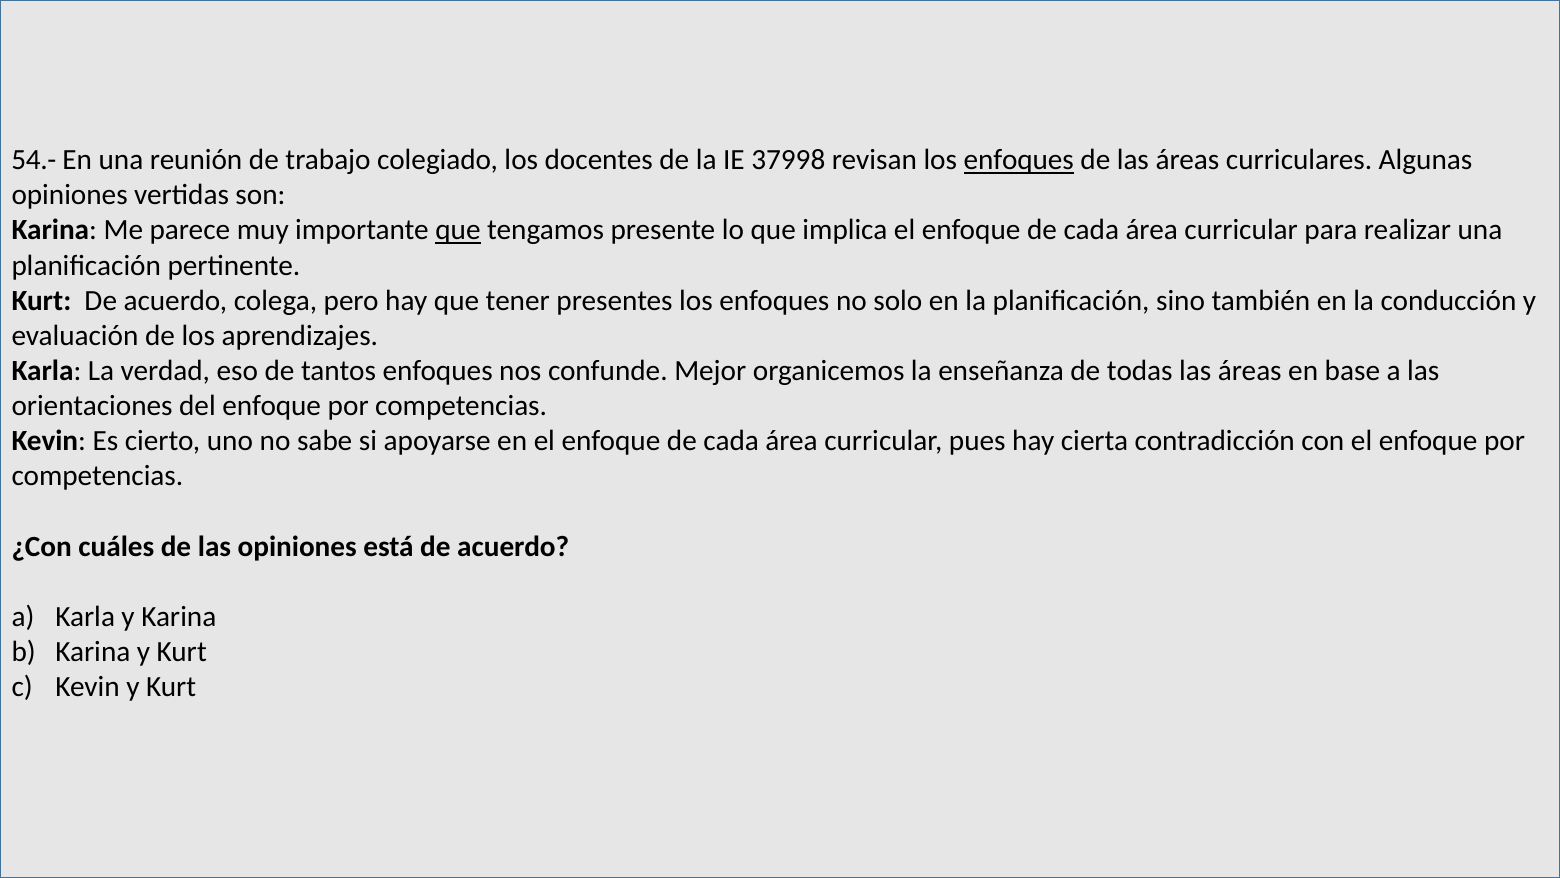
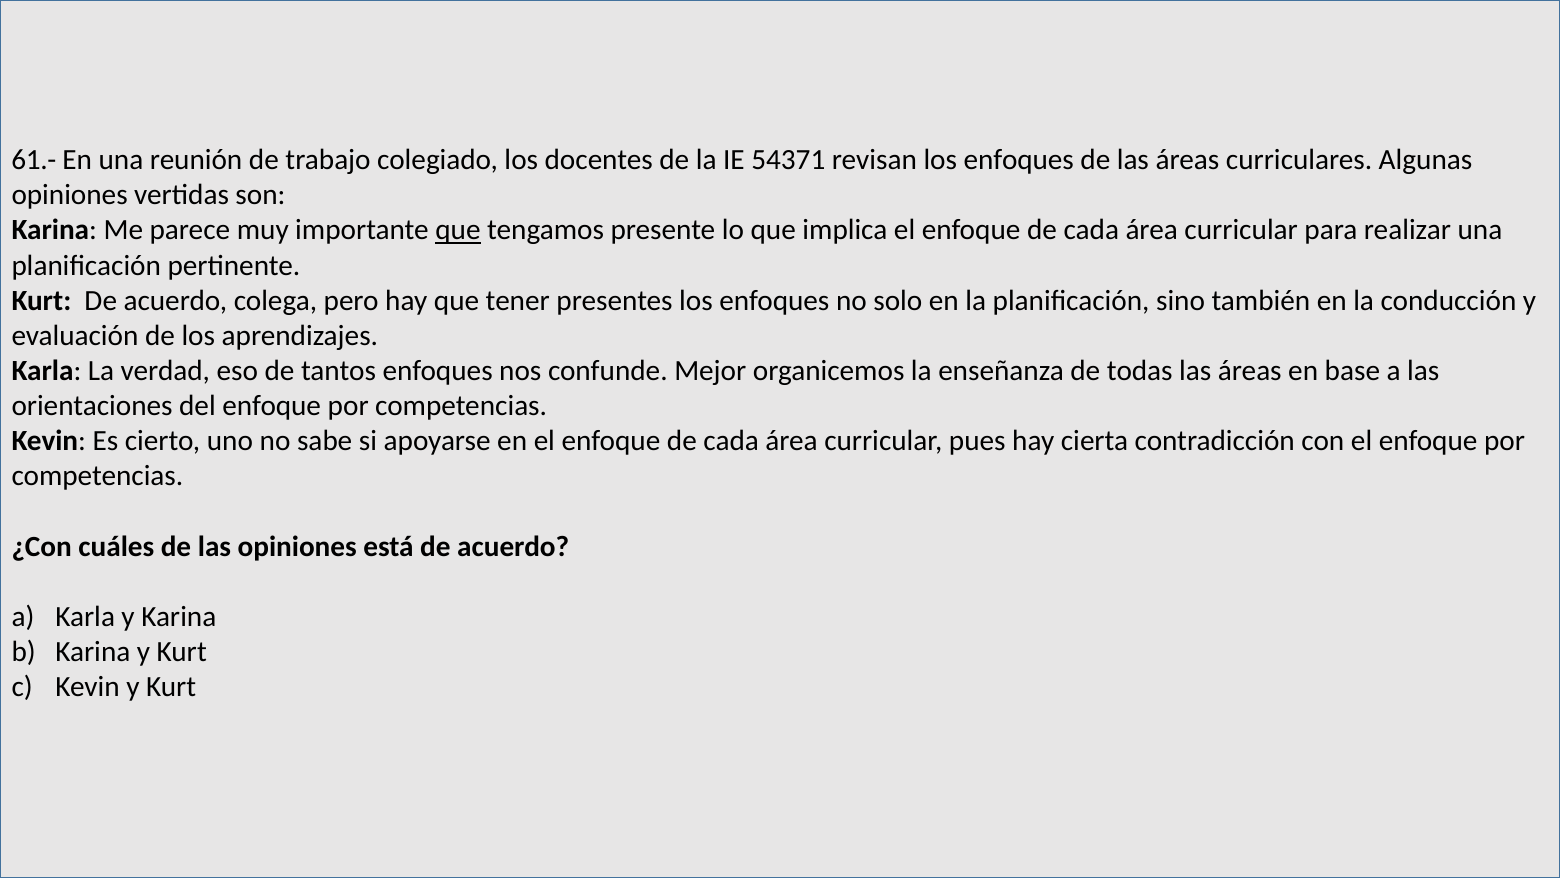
54.-: 54.- -> 61.- (34, 160)
37998: 37998 -> 54371 (788, 160)
enfoques underline: present -> none (1019, 160)
